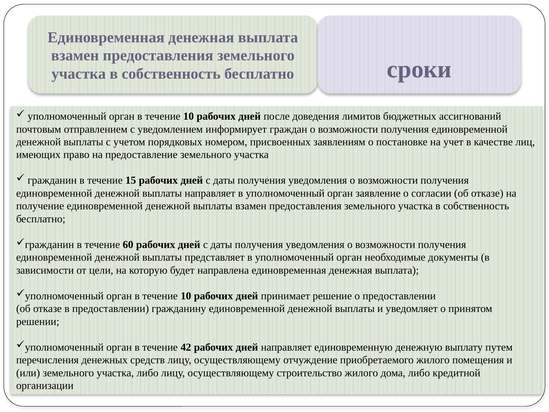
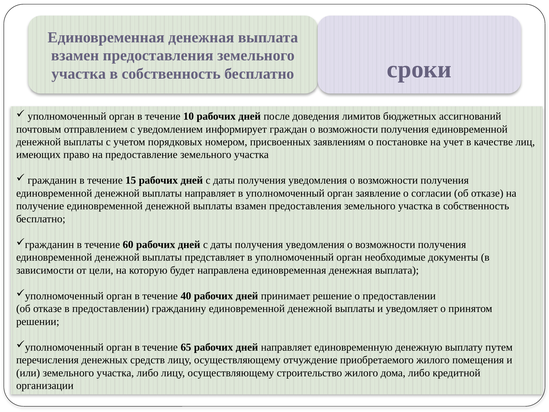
10: 10 -> 40 (186, 296)
42: 42 -> 65 (186, 347)
